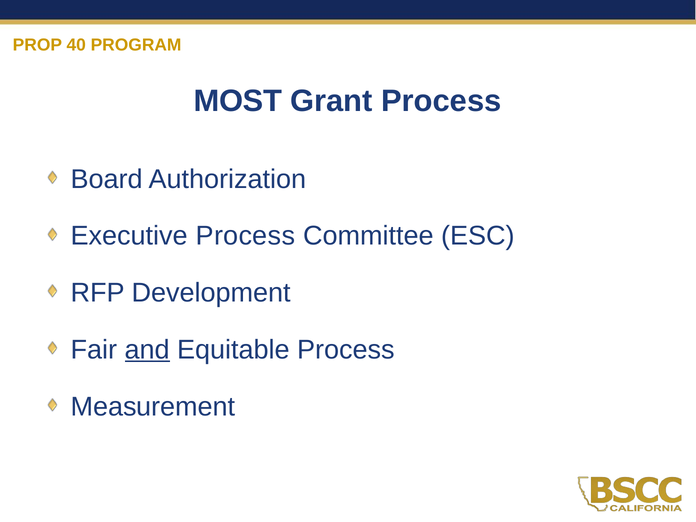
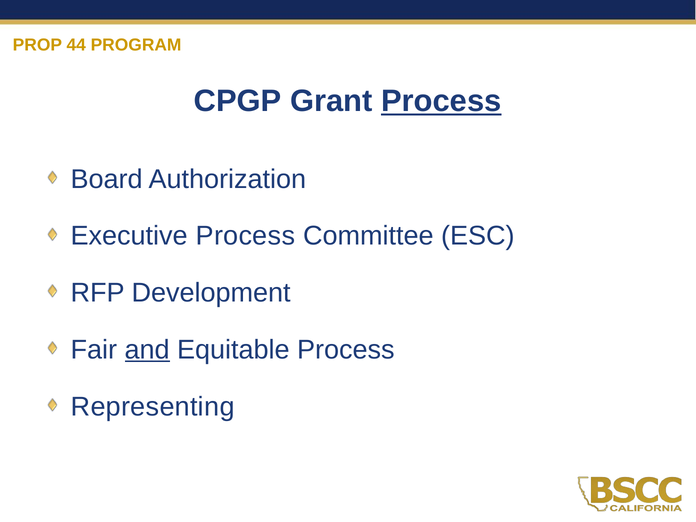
40: 40 -> 44 (76, 45)
MOST: MOST -> CPGP (238, 101)
Process underline: none -> present (441, 101)
Measurement: Measurement -> Representing (153, 407)
